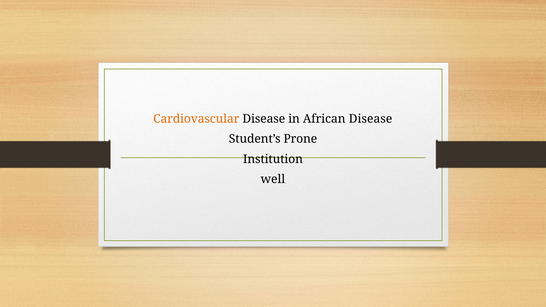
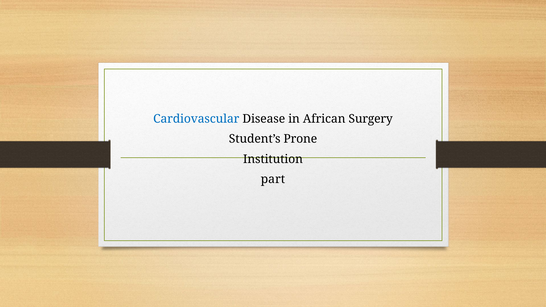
Cardiovascular colour: orange -> blue (196, 119)
African Disease: Disease -> Surgery (371, 119)
well: well -> part (273, 179)
